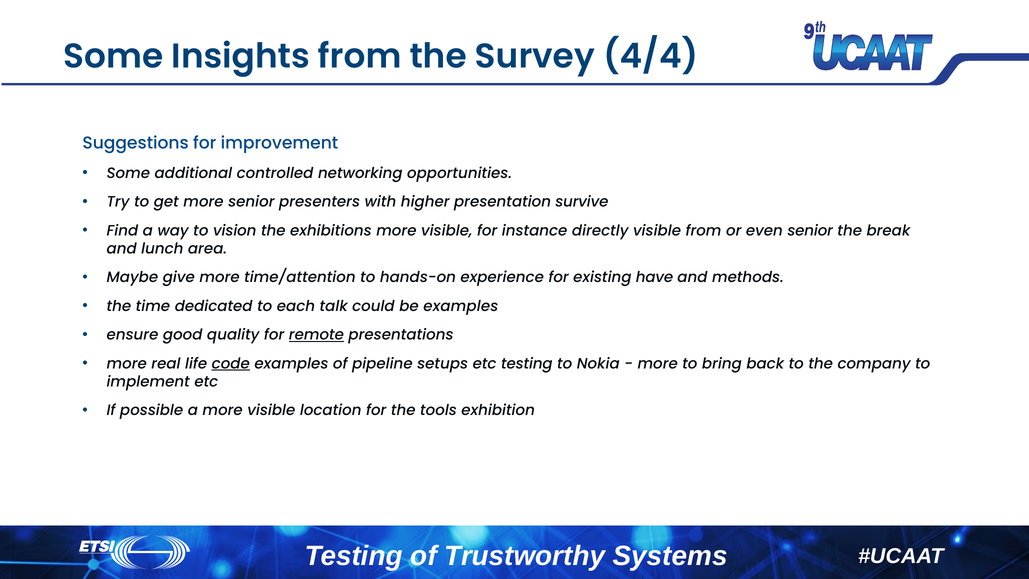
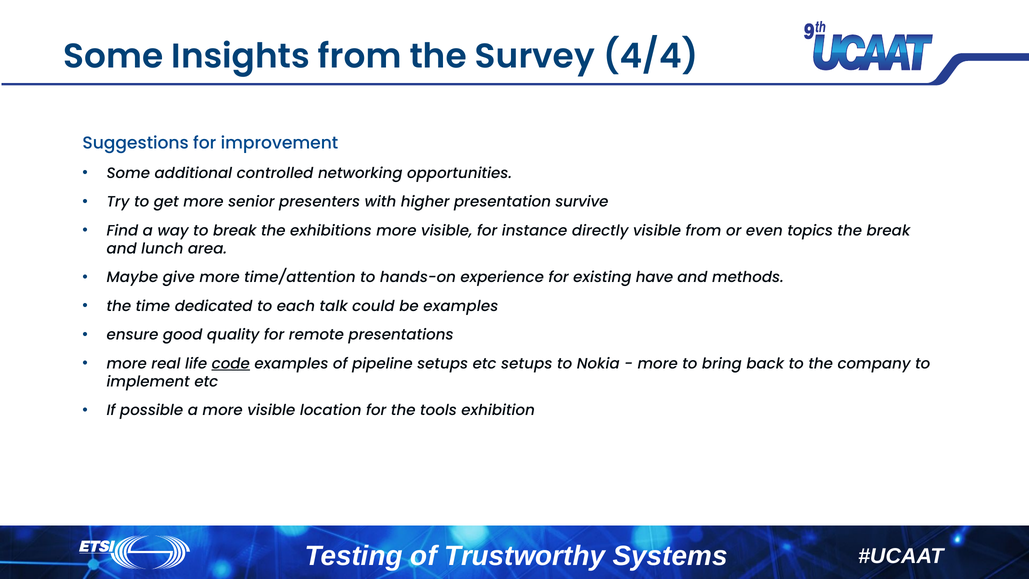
to vision: vision -> break (235, 231)
even senior: senior -> topics (810, 231)
remote underline: present -> none (316, 335)
etc testing: testing -> setups (527, 364)
